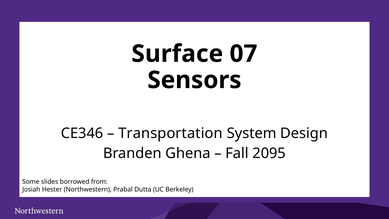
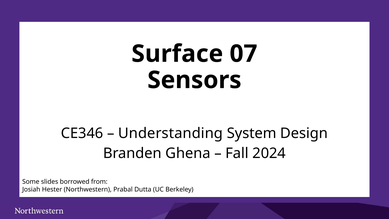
Transportation: Transportation -> Understanding (171, 133)
2095: 2095 -> 2024 (269, 153)
